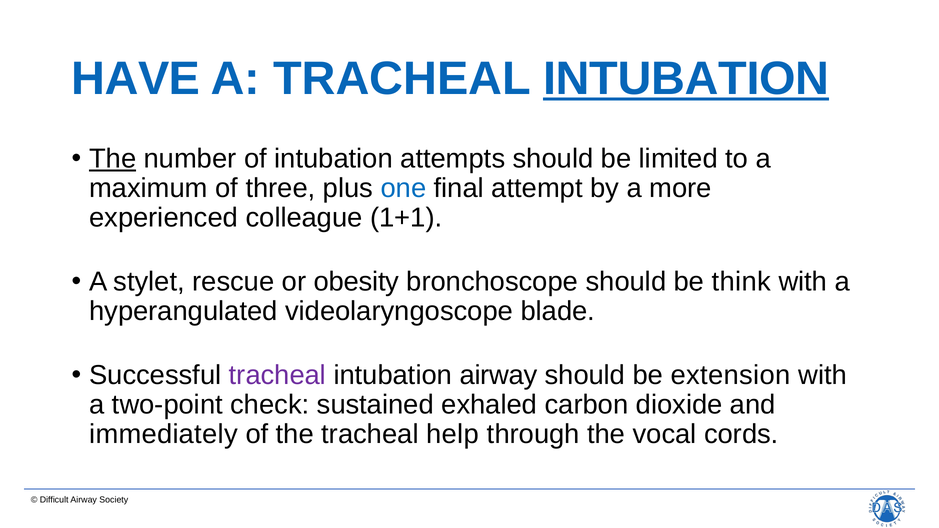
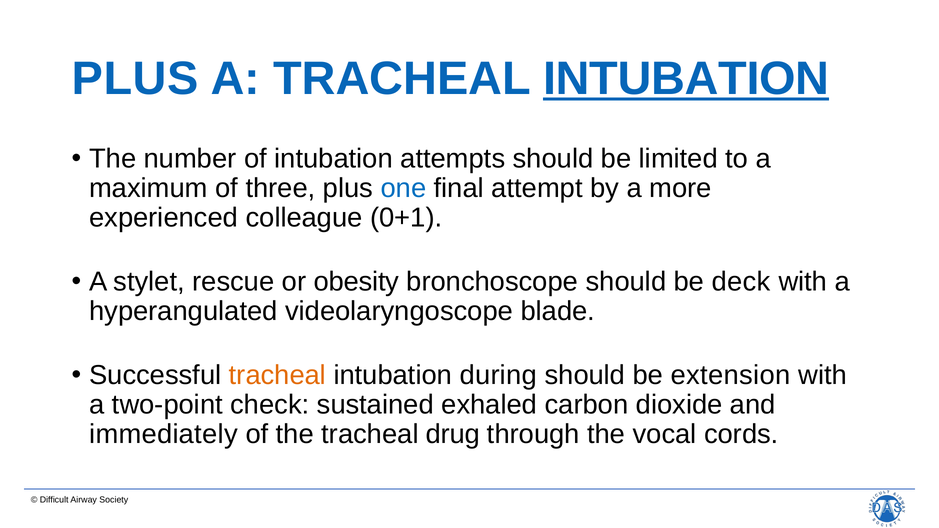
HAVE: HAVE -> PLUS (135, 79)
The underline: present -> none (113, 159)
1+1: 1+1 -> 0+1 (406, 218)
think: think -> deck (741, 282)
tracheal colour: purple -> orange (277, 375)
intubation airway: airway -> during (498, 375)
help: help -> drug (453, 435)
